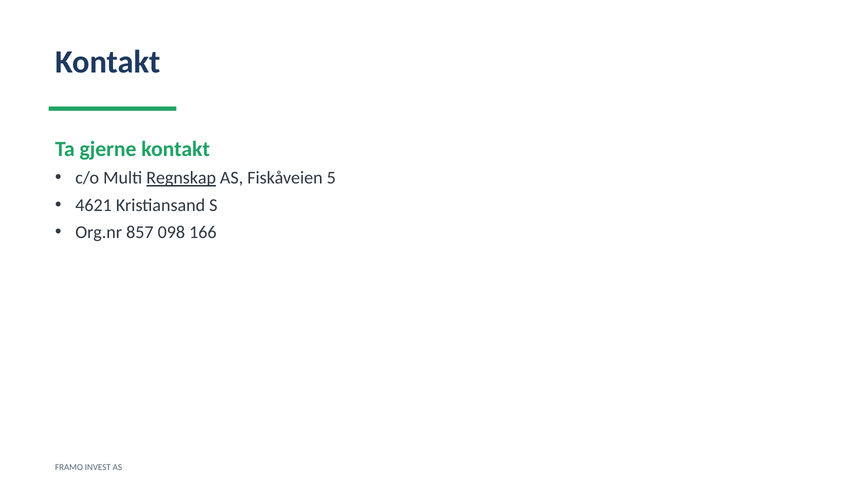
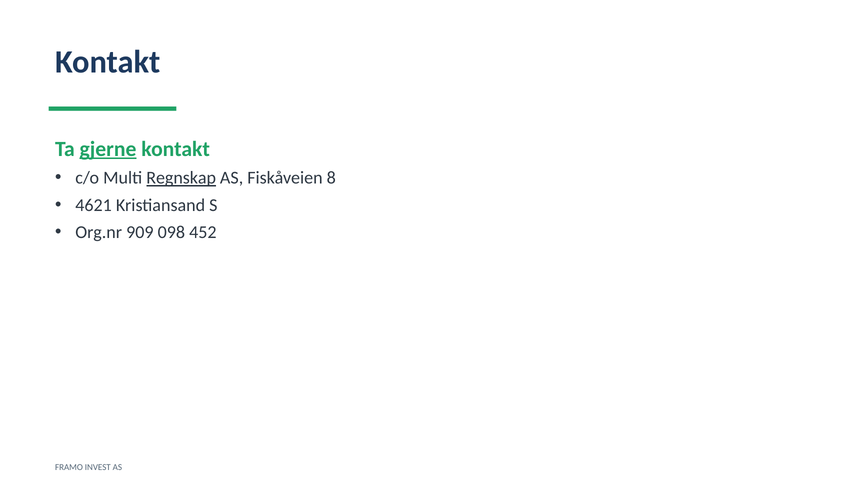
gjerne underline: none -> present (108, 149)
5: 5 -> 8 (331, 178)
857: 857 -> 909 (140, 232)
166: 166 -> 452 (203, 232)
